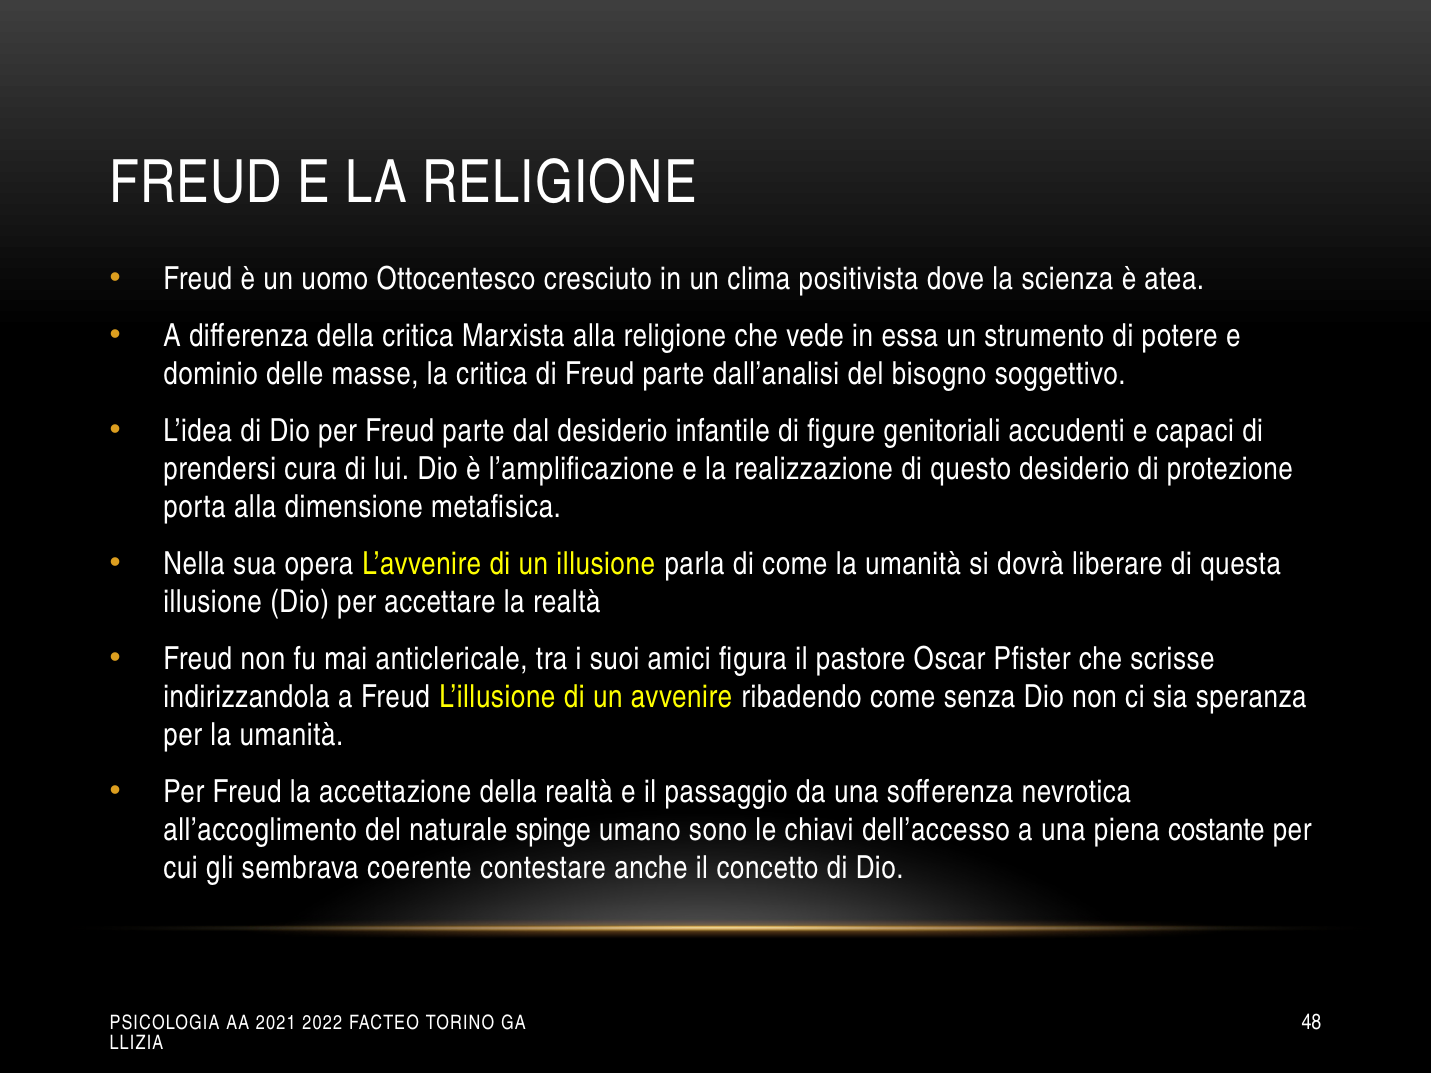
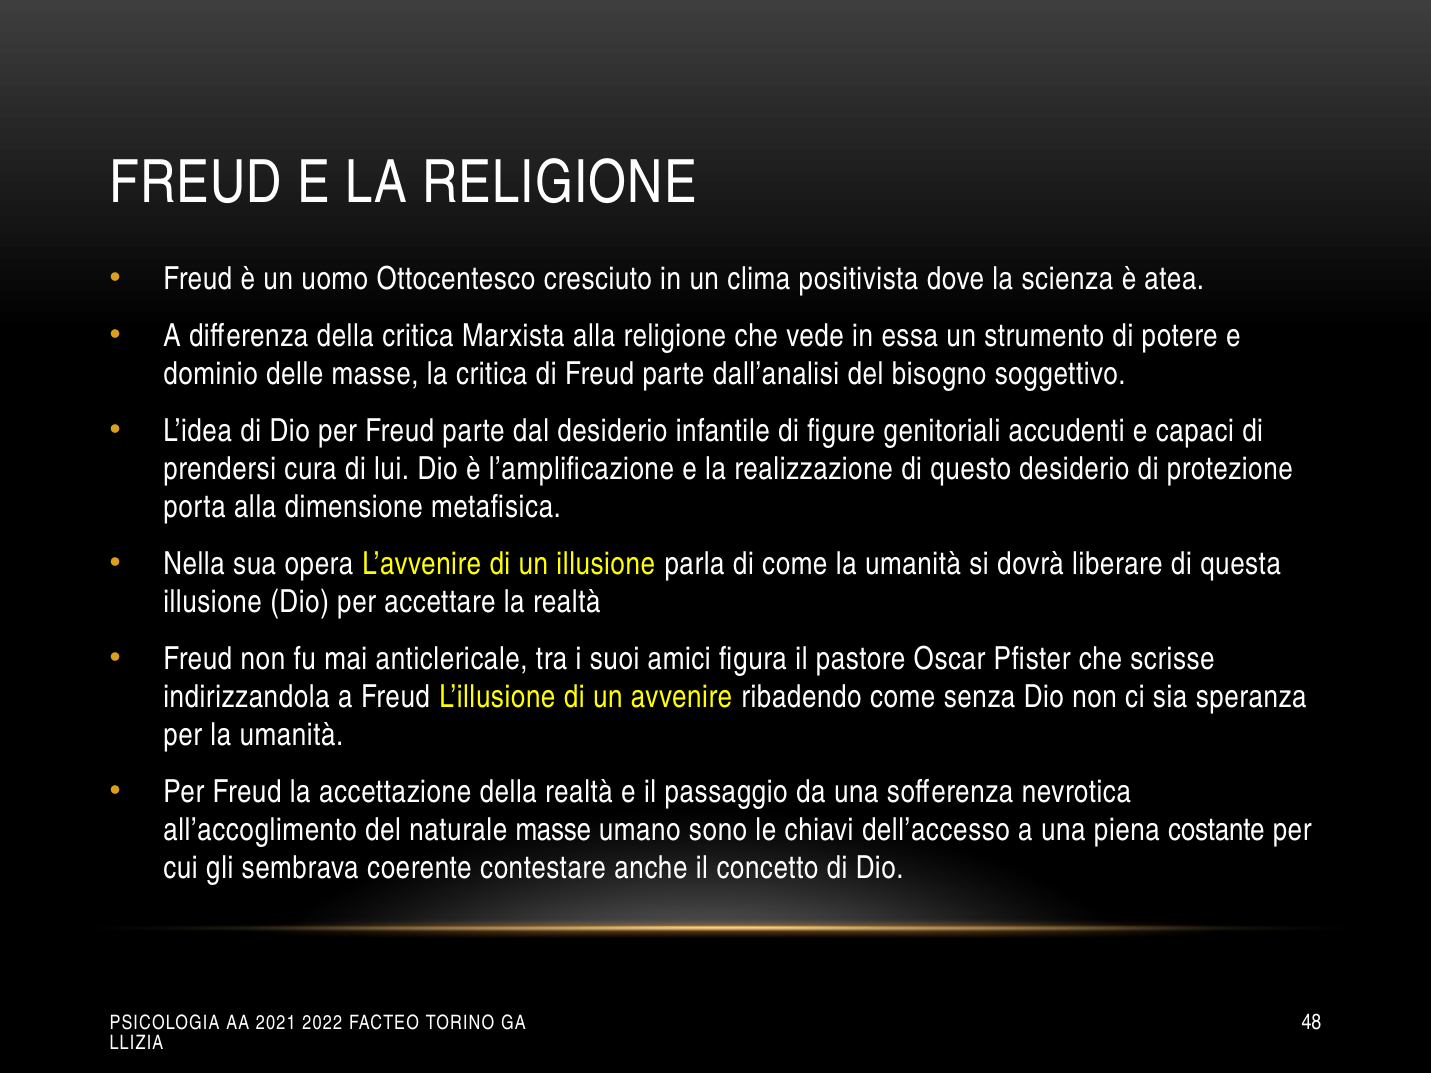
naturale spinge: spinge -> masse (553, 830)
